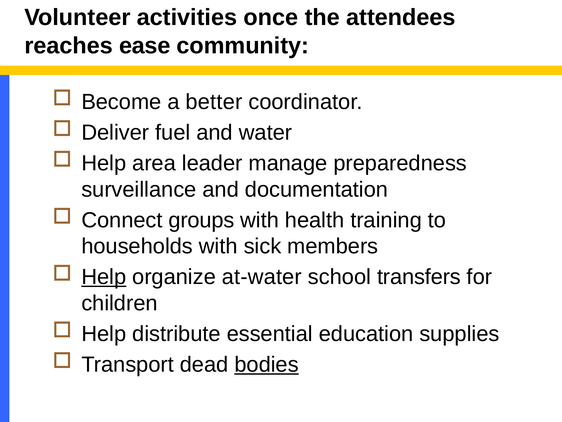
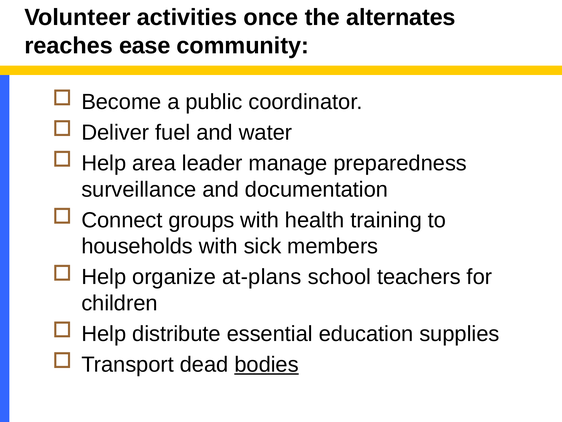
attendees: attendees -> alternates (401, 18)
better: better -> public (214, 102)
Help underline: present -> none (104, 277)
at-water: at-water -> at-plans (262, 277)
transfers: transfers -> teachers (419, 277)
